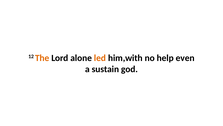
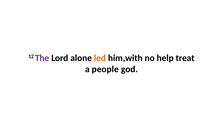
The colour: orange -> purple (42, 58)
even: even -> treat (185, 58)
sustain: sustain -> people (105, 69)
